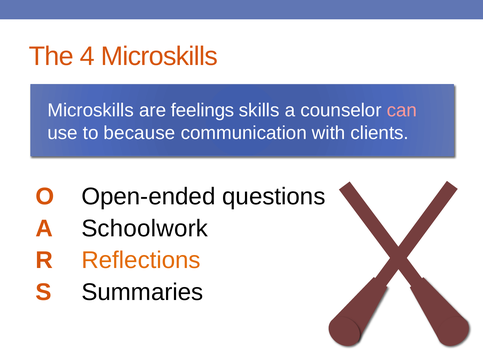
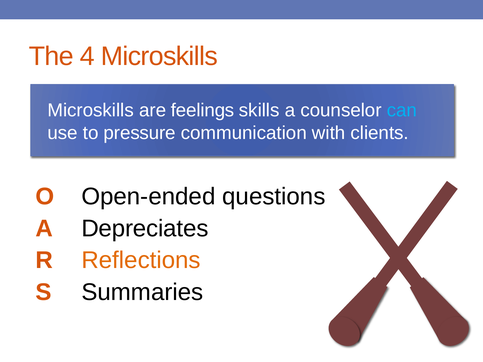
can colour: pink -> light blue (402, 110)
because: because -> pressure (140, 133)
Schoolwork: Schoolwork -> Depreciates (145, 229)
